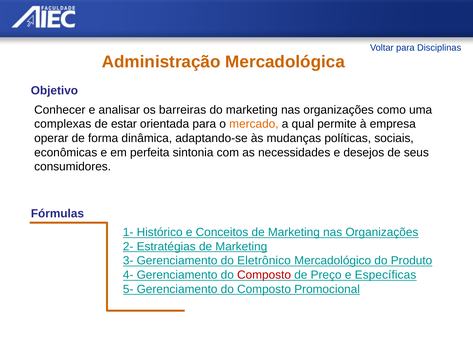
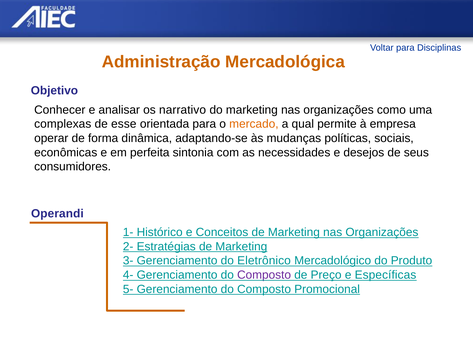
barreiras: barreiras -> narrativo (183, 110)
estar: estar -> esse (124, 124)
Fórmulas: Fórmulas -> Operandi (57, 213)
Composto colour: red -> purple (264, 275)
